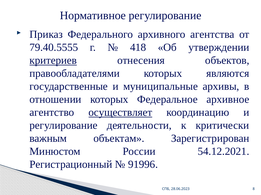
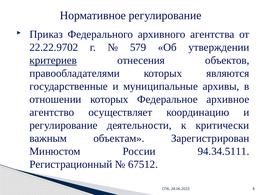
79.40.5555: 79.40.5555 -> 22.22.9702 (54, 48)
418: 418 -> 579 (138, 48)
осуществляет underline: present -> none (120, 113)
54.12.2021: 54.12.2021 -> 94.34.5111 (224, 152)
91996: 91996 -> 67512 (143, 165)
